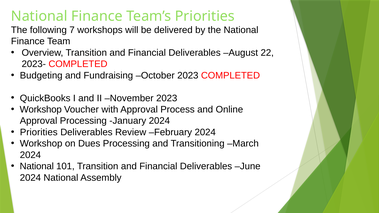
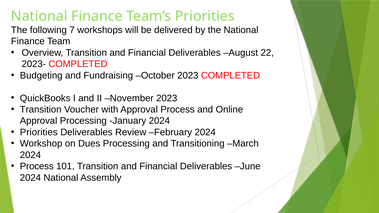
Workshop: Workshop -> Transition (41, 110)
National: National -> Process (37, 166)
